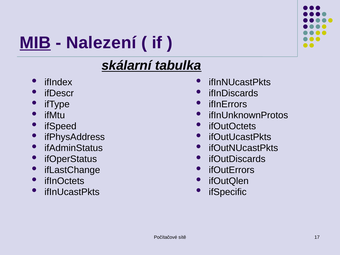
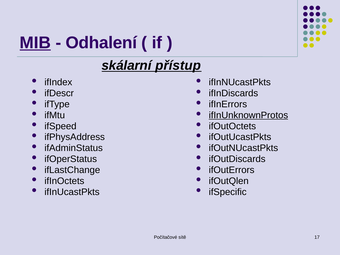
Nalezení: Nalezení -> Odhalení (101, 43)
tabulka: tabulka -> přístup (178, 66)
ifInUnknownProtos underline: none -> present (248, 115)
